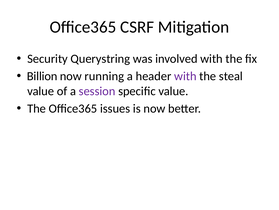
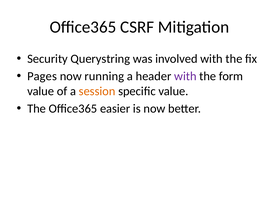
Billion: Billion -> Pages (42, 76)
steal: steal -> form (231, 76)
session colour: purple -> orange (97, 91)
issues: issues -> easier (115, 108)
